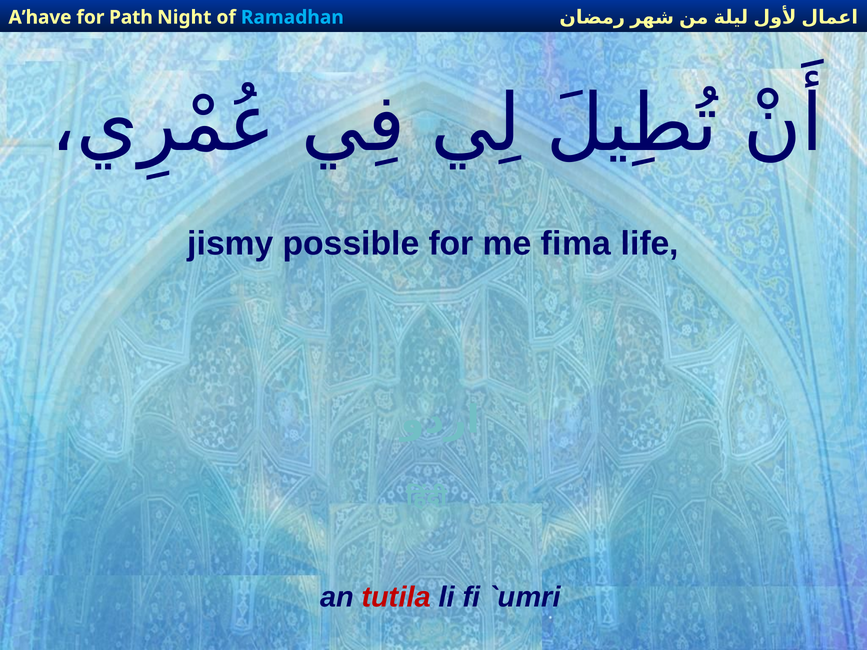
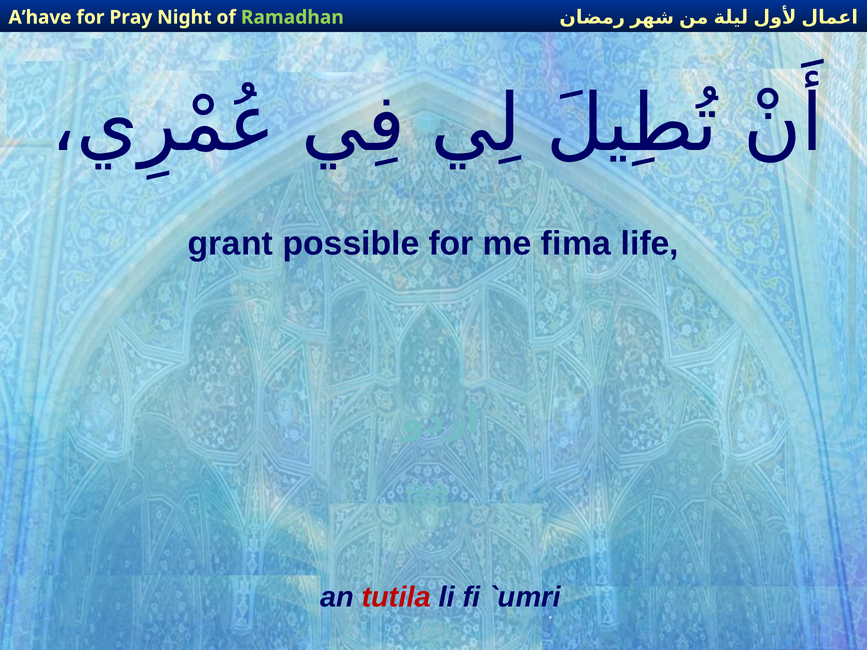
Path: Path -> Pray (131, 17)
Ramadhan colour: light blue -> light green (292, 17)
jismy: jismy -> grant (230, 244)
